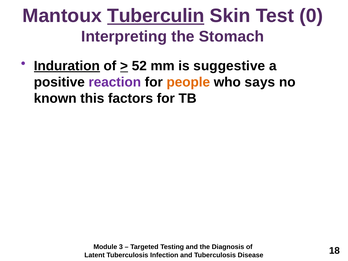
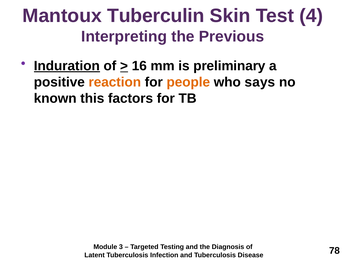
Tuberculin underline: present -> none (156, 16)
0: 0 -> 4 (311, 16)
Stomach: Stomach -> Previous (232, 36)
52: 52 -> 16 (139, 66)
suggestive: suggestive -> preliminary (229, 66)
reaction colour: purple -> orange (115, 82)
18: 18 -> 78 (334, 251)
